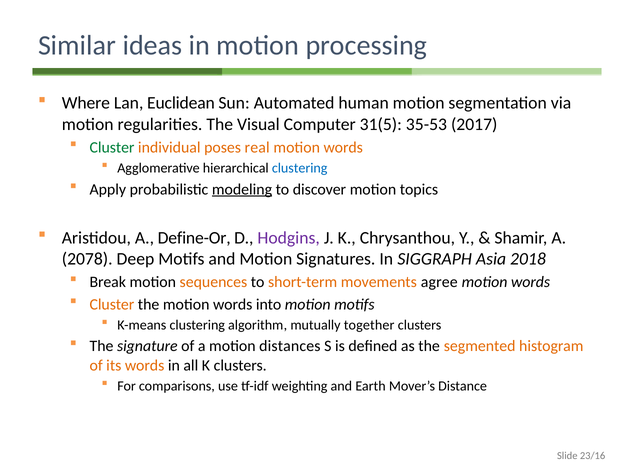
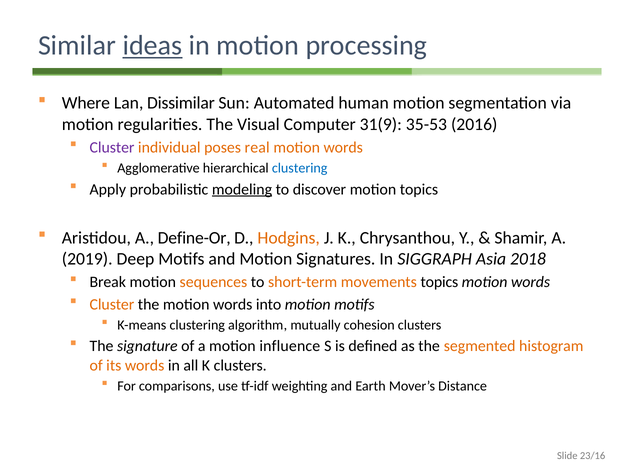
ideas underline: none -> present (153, 45)
Euclidean: Euclidean -> Dissimilar (181, 103)
31(5: 31(5 -> 31(9 (381, 124)
2017: 2017 -> 2016 (474, 124)
Cluster colour: green -> purple (112, 147)
Hodgins colour: purple -> orange (289, 238)
2078: 2078 -> 2019 (87, 259)
movements agree: agree -> topics (439, 282)
together: together -> cohesion (369, 325)
distances: distances -> influence (290, 346)
